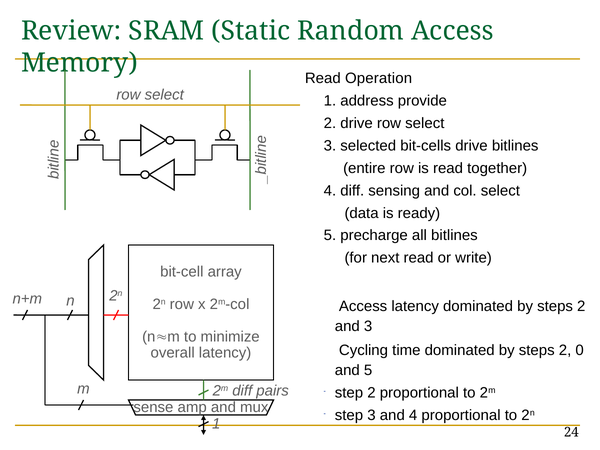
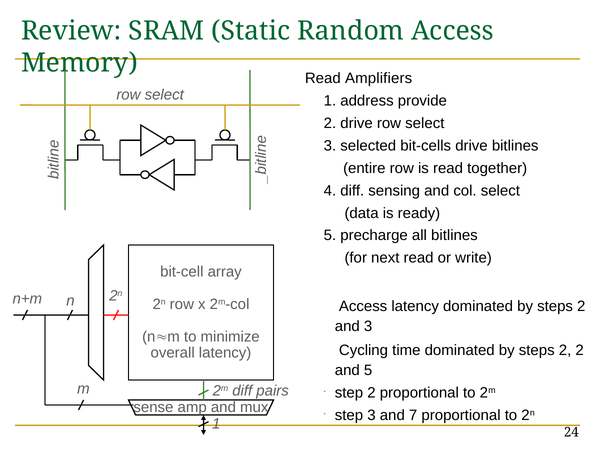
Operation: Operation -> Amplifiers (379, 78)
2 0: 0 -> 2 (580, 351)
and 4: 4 -> 7 (413, 416)
